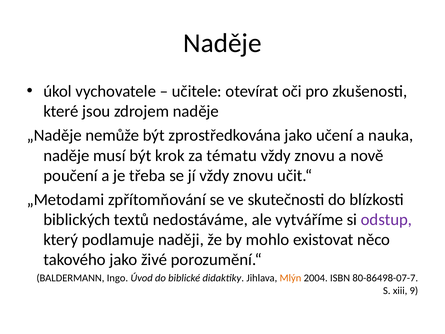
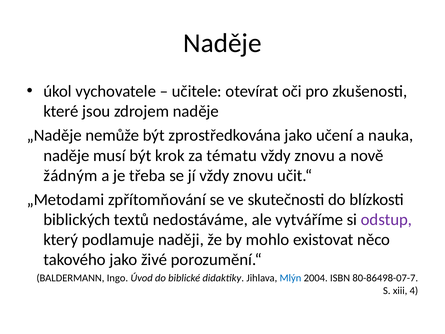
poučení: poučení -> žádným (71, 175)
Mlýn colour: orange -> blue (290, 278)
9: 9 -> 4 (414, 291)
